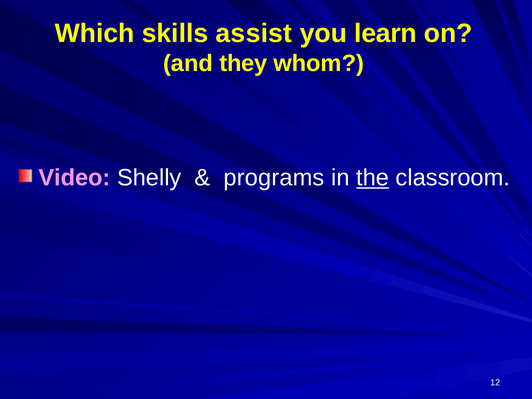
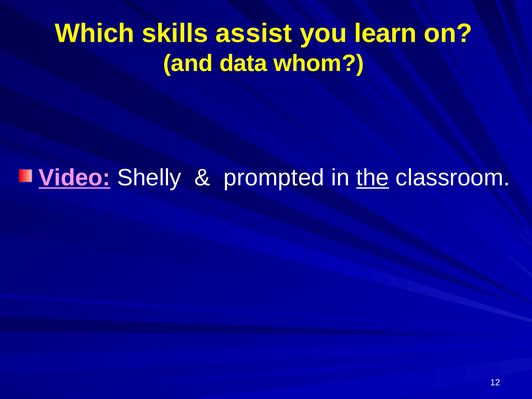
they: they -> data (243, 63)
Video underline: none -> present (74, 178)
programs: programs -> prompted (274, 178)
